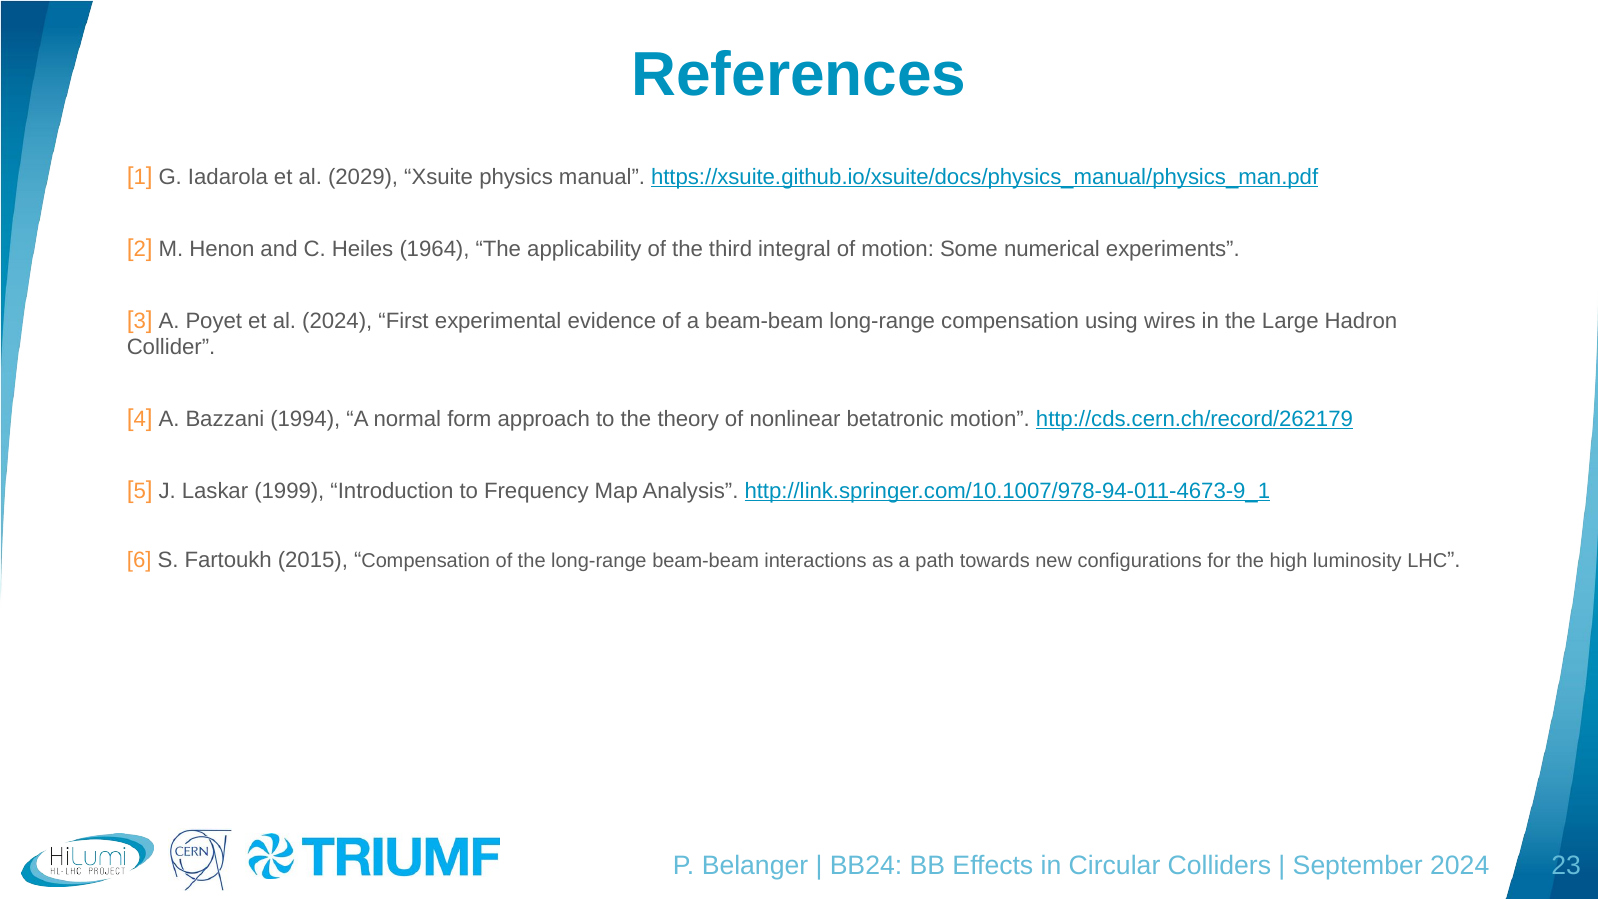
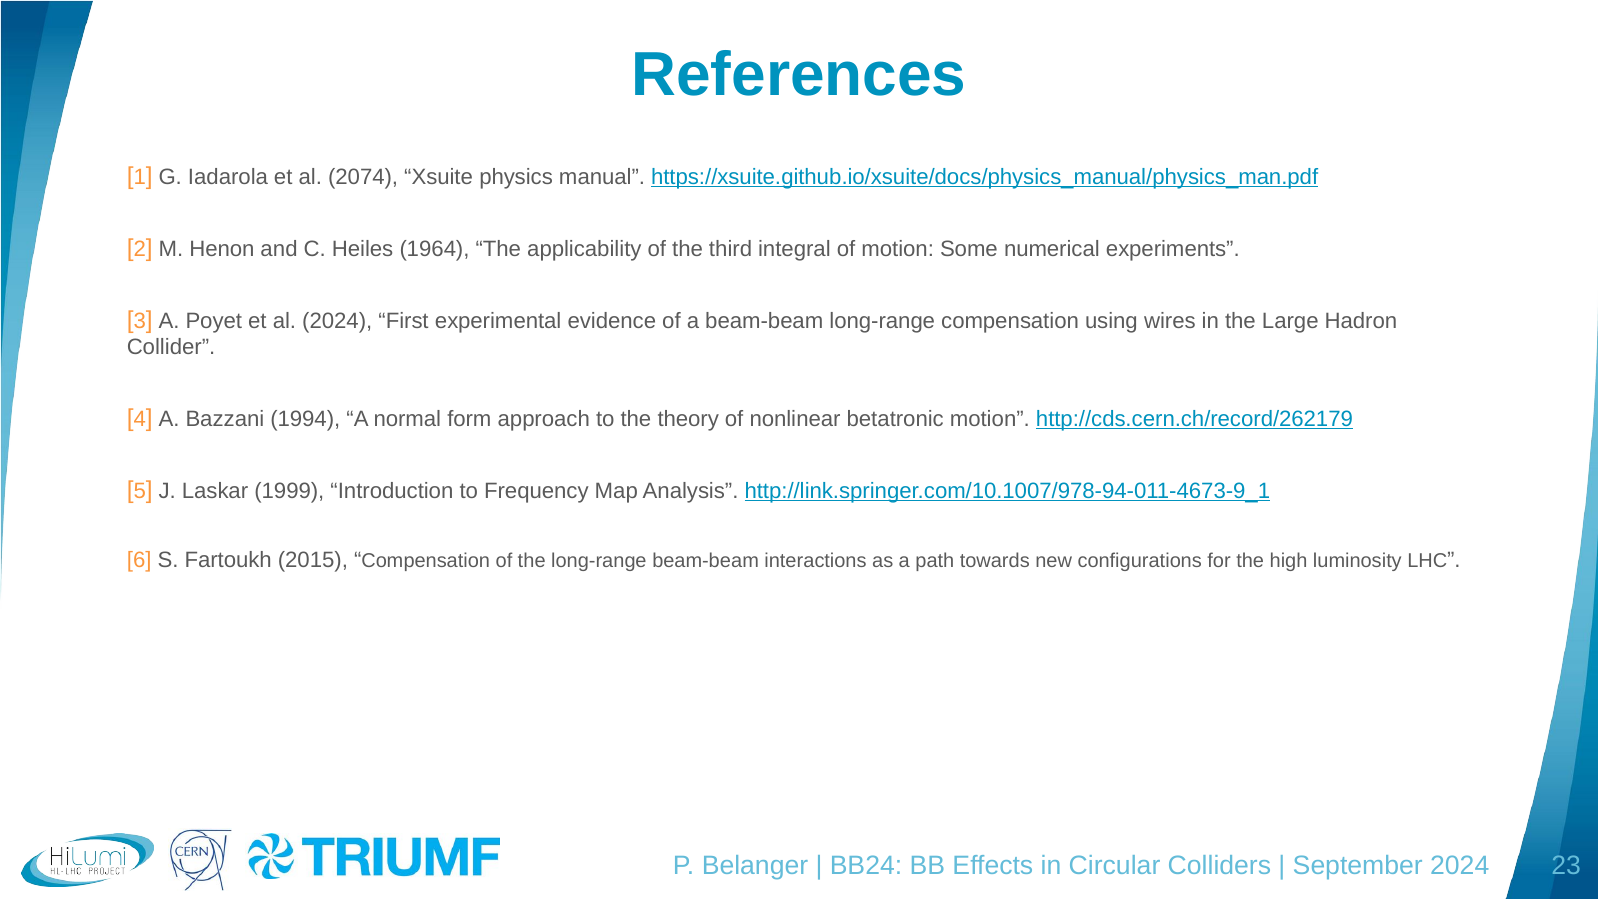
2029: 2029 -> 2074 (363, 177)
